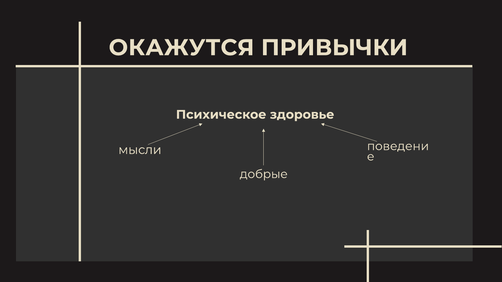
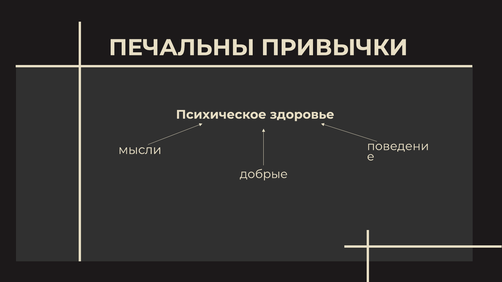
ОКАЖУТСЯ: ОКАЖУТСЯ -> ПЕЧАЛЬНЫ (182, 48)
